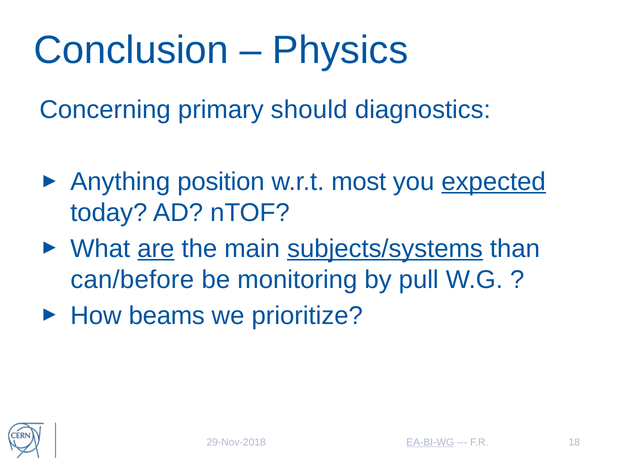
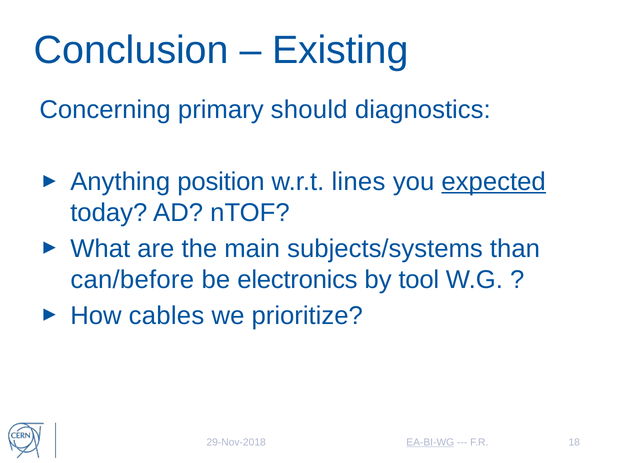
Physics: Physics -> Existing (341, 50)
most: most -> lines (358, 182)
are underline: present -> none (156, 249)
subjects/systems underline: present -> none (385, 249)
monitoring: monitoring -> electronics (297, 279)
pull: pull -> tool (419, 279)
beams: beams -> cables (166, 315)
